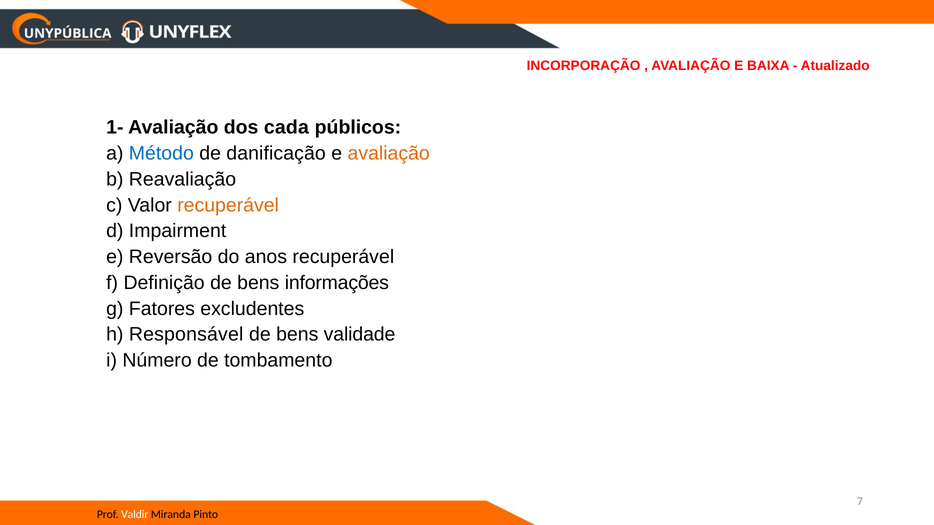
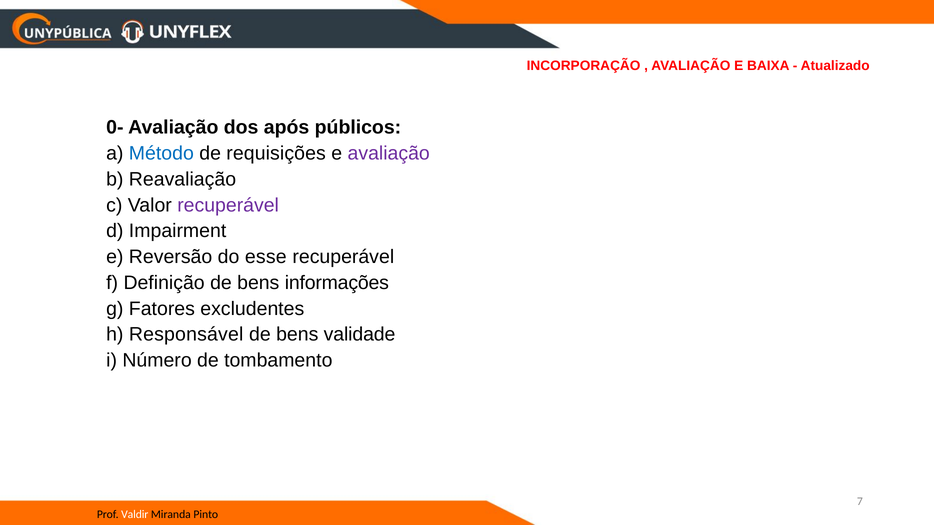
1-: 1- -> 0- (115, 128)
cada: cada -> após (287, 128)
danificação: danificação -> requisições (276, 154)
avaliação colour: orange -> purple (389, 154)
recuperável colour: orange -> purple (228, 205)
anos: anos -> esse (266, 257)
